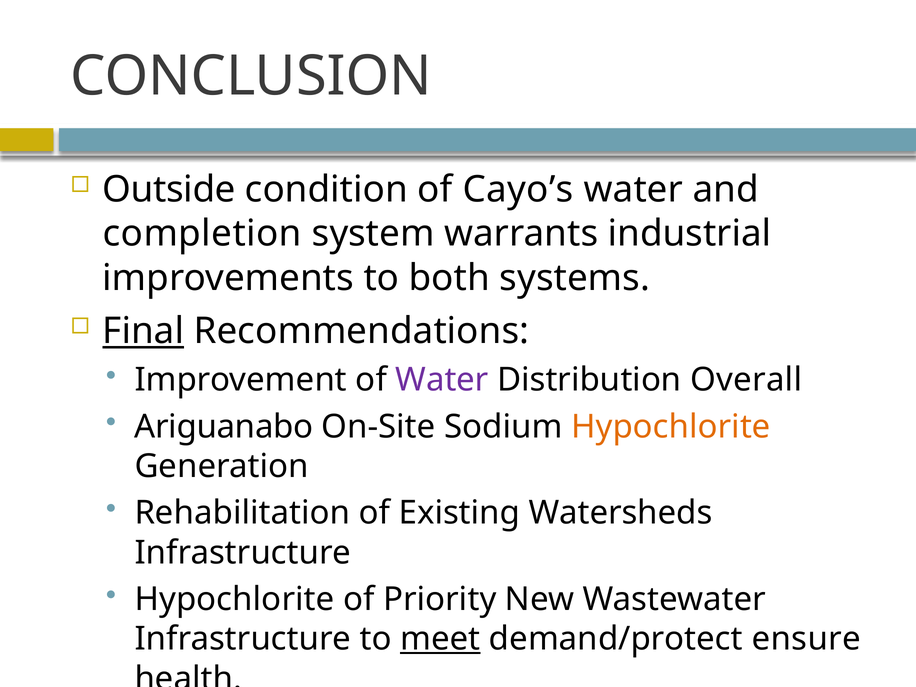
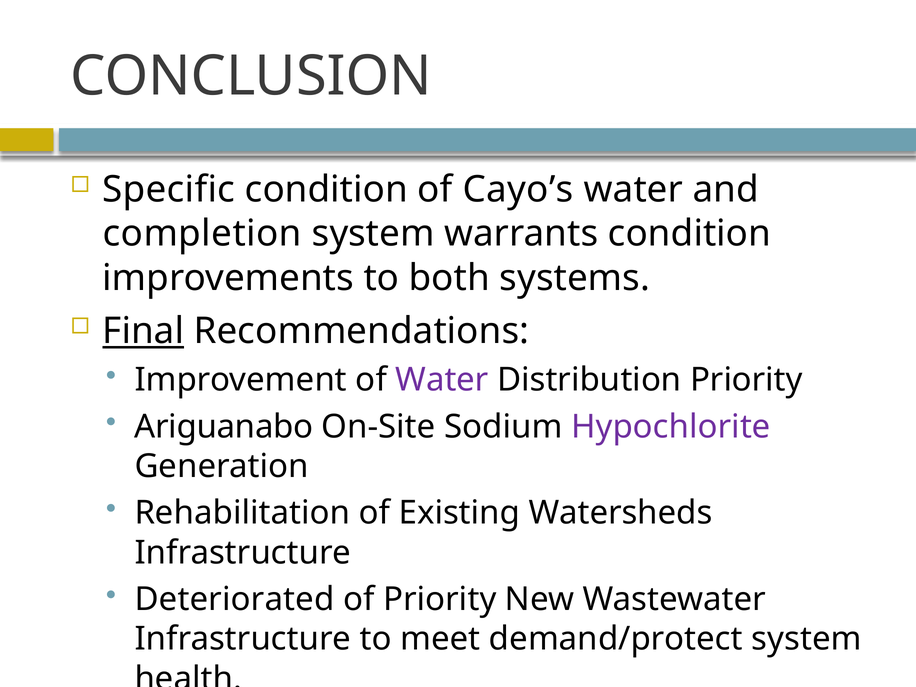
Outside: Outside -> Specific (169, 190)
warrants industrial: industrial -> condition (689, 234)
Distribution Overall: Overall -> Priority (746, 380)
Hypochlorite colour: orange -> purple (671, 427)
Hypochlorite: Hypochlorite -> Deteriorated (234, 599)
meet underline: present -> none (440, 639)
demand/protect ensure: ensure -> system (806, 639)
